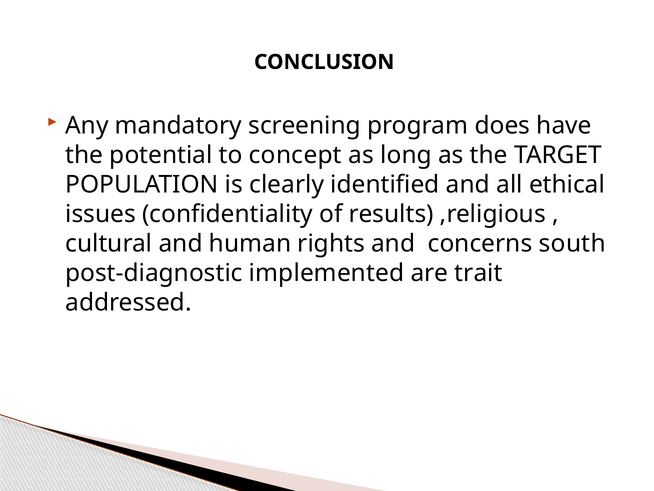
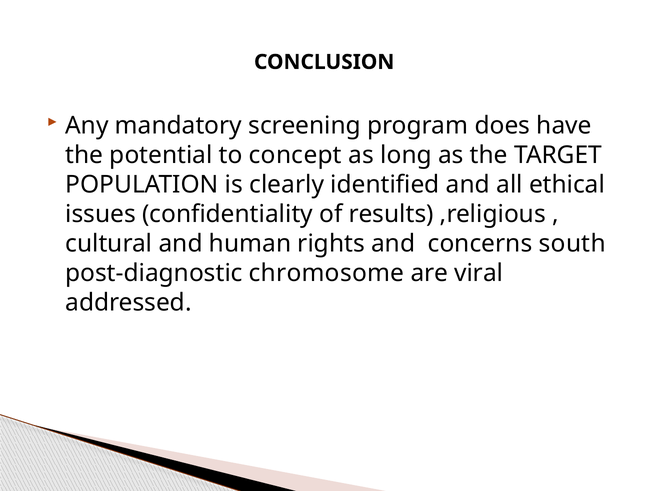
implemented: implemented -> chromosome (327, 273)
trait: trait -> viral (479, 273)
